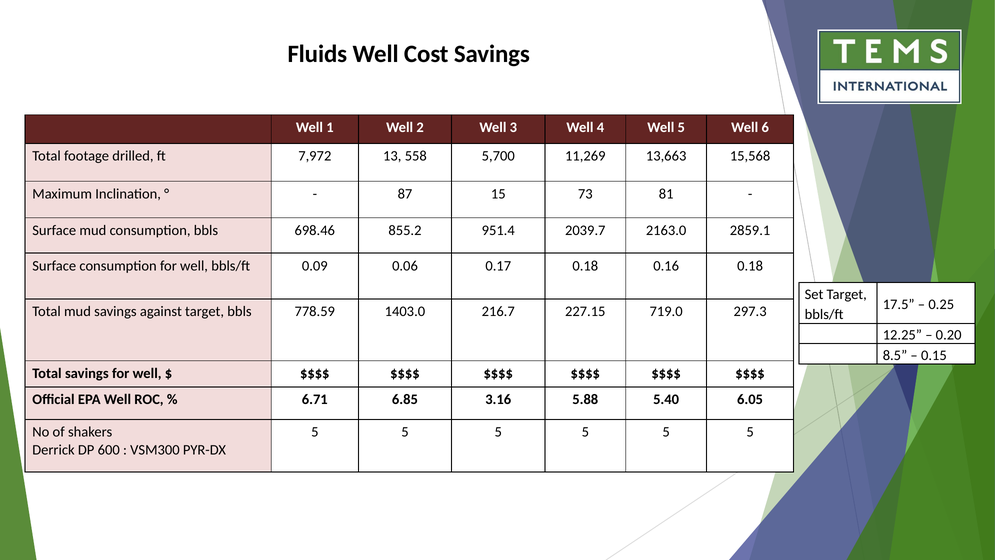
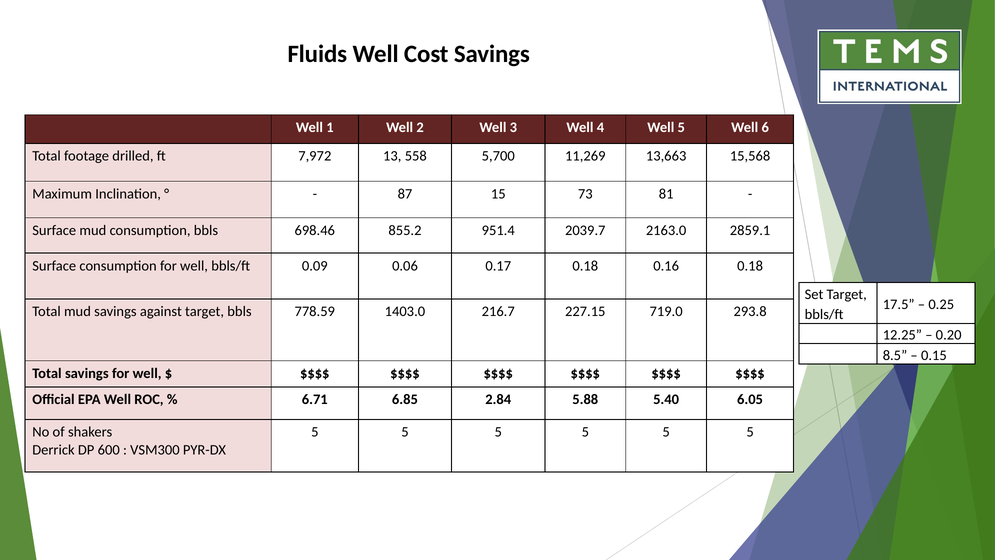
297.3: 297.3 -> 293.8 (750, 311)
3.16: 3.16 -> 2.84 (498, 399)
